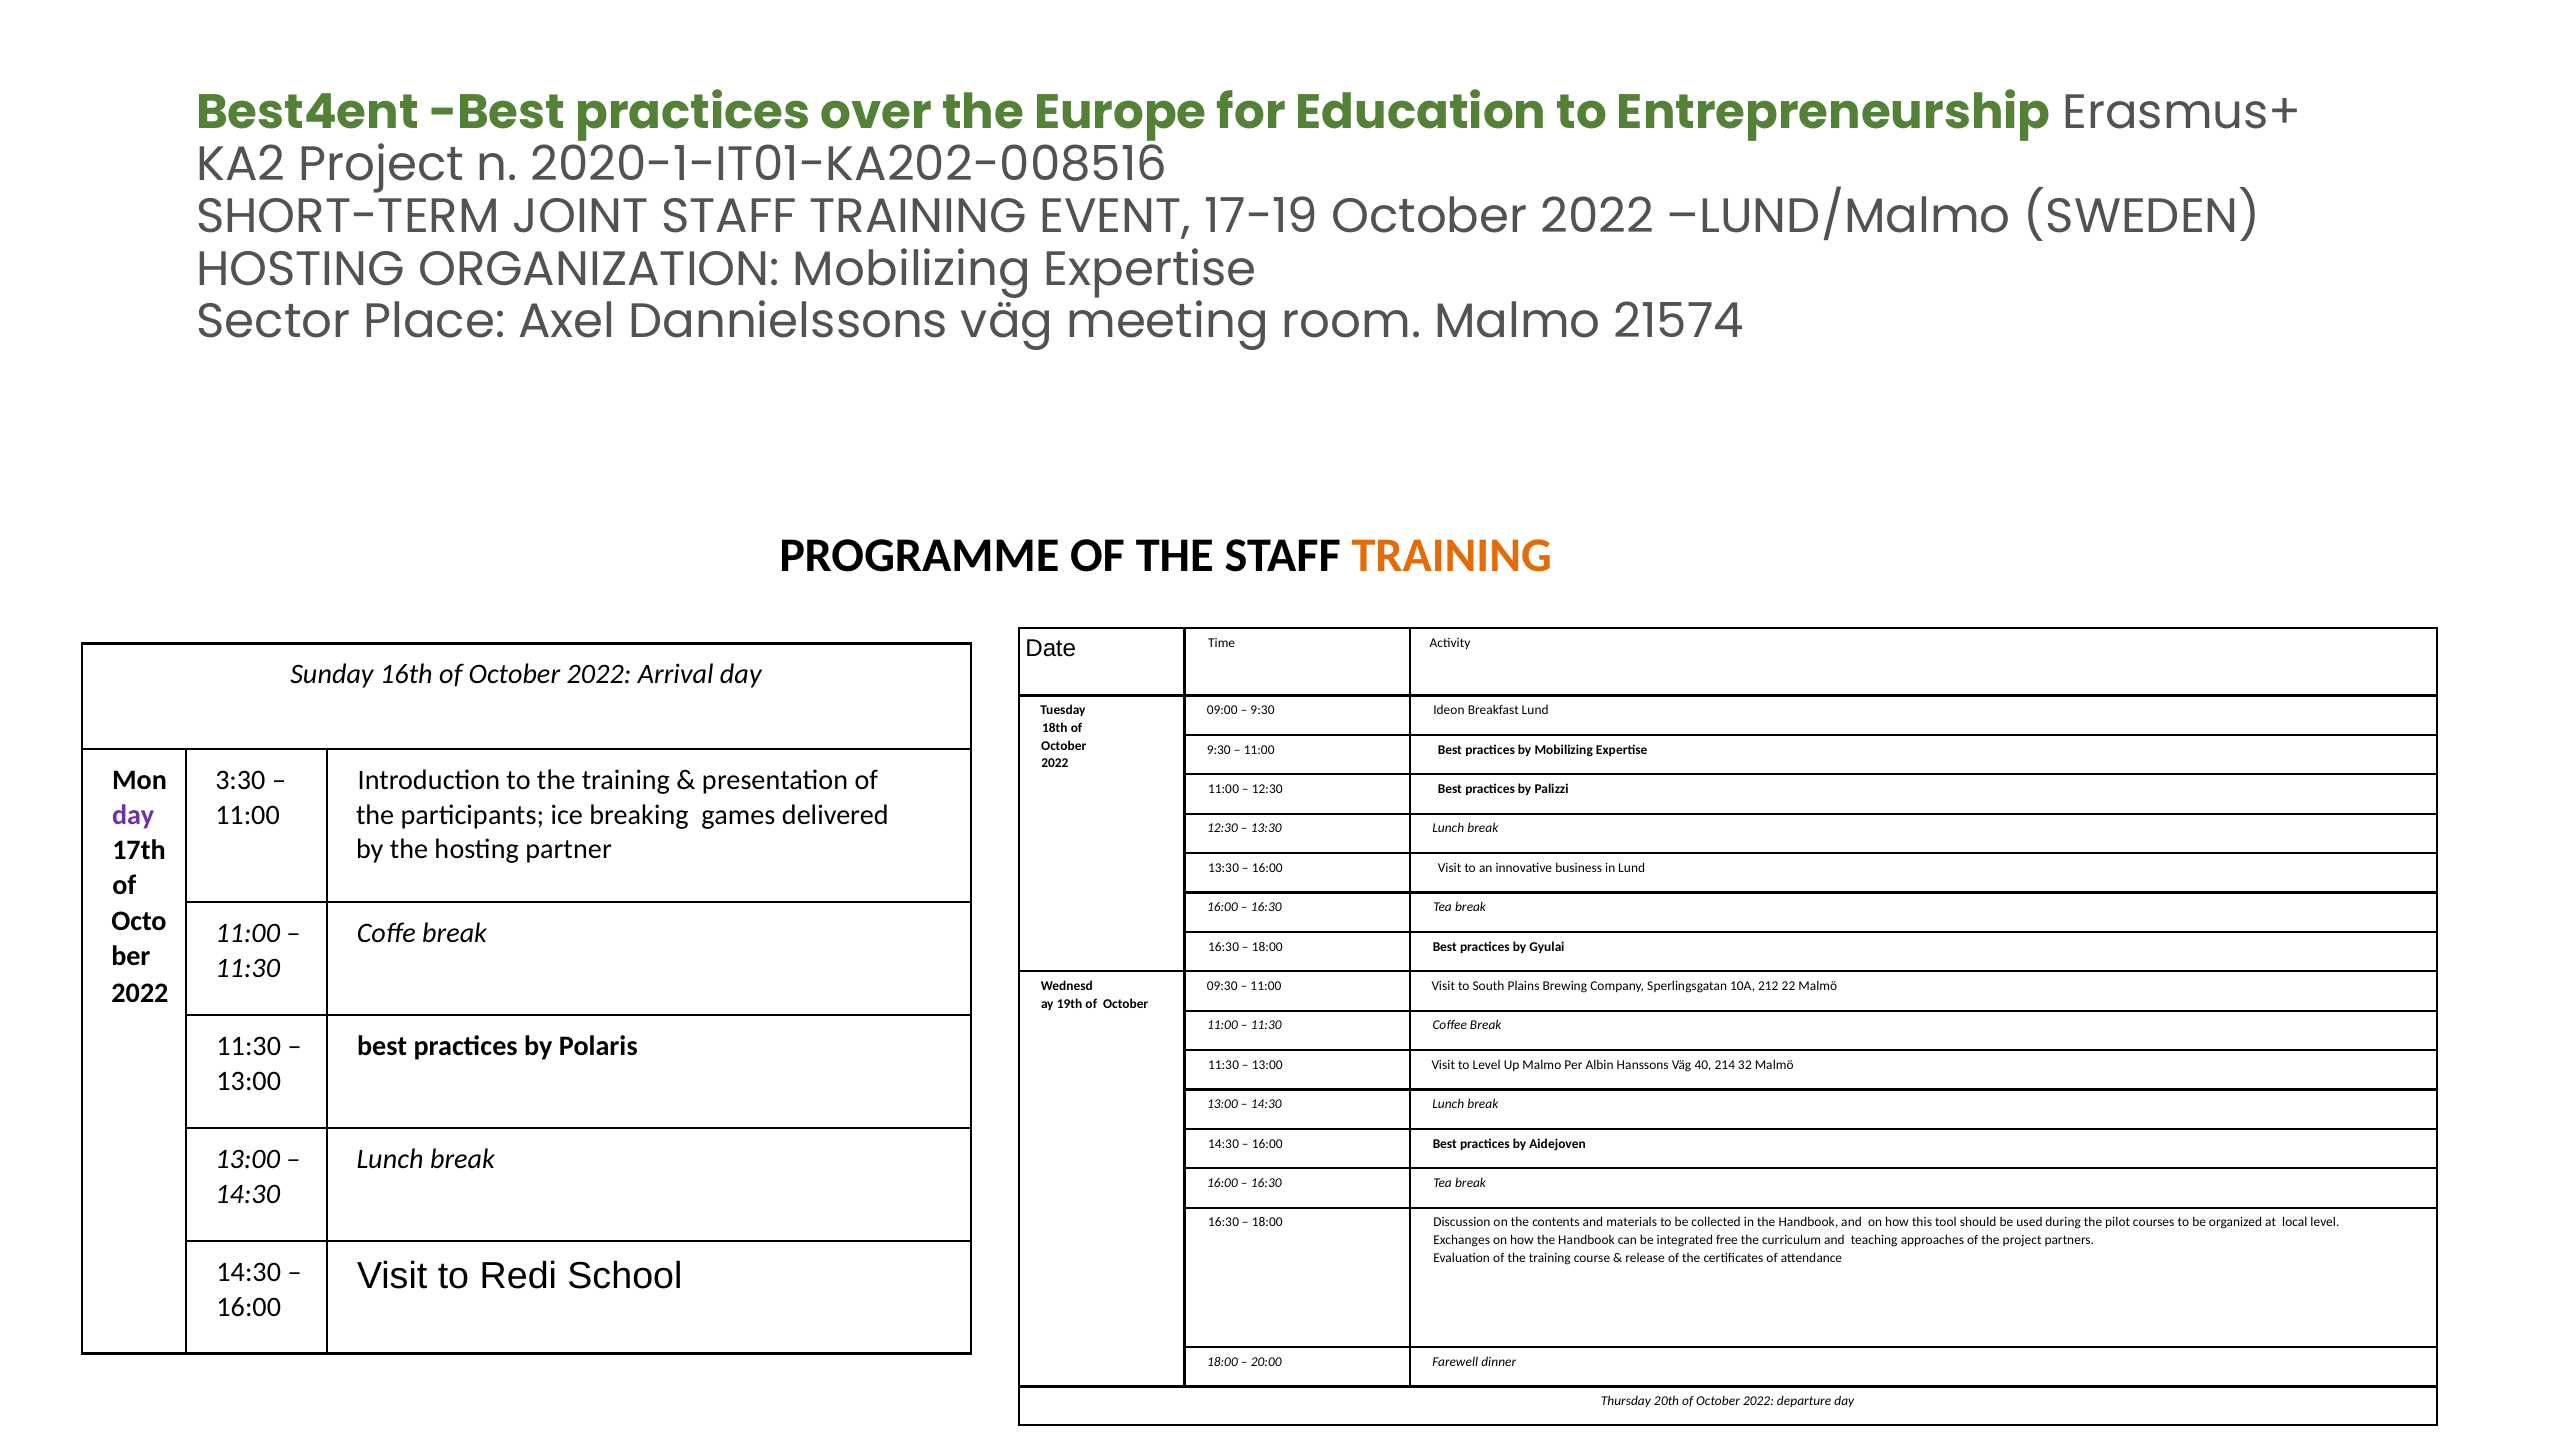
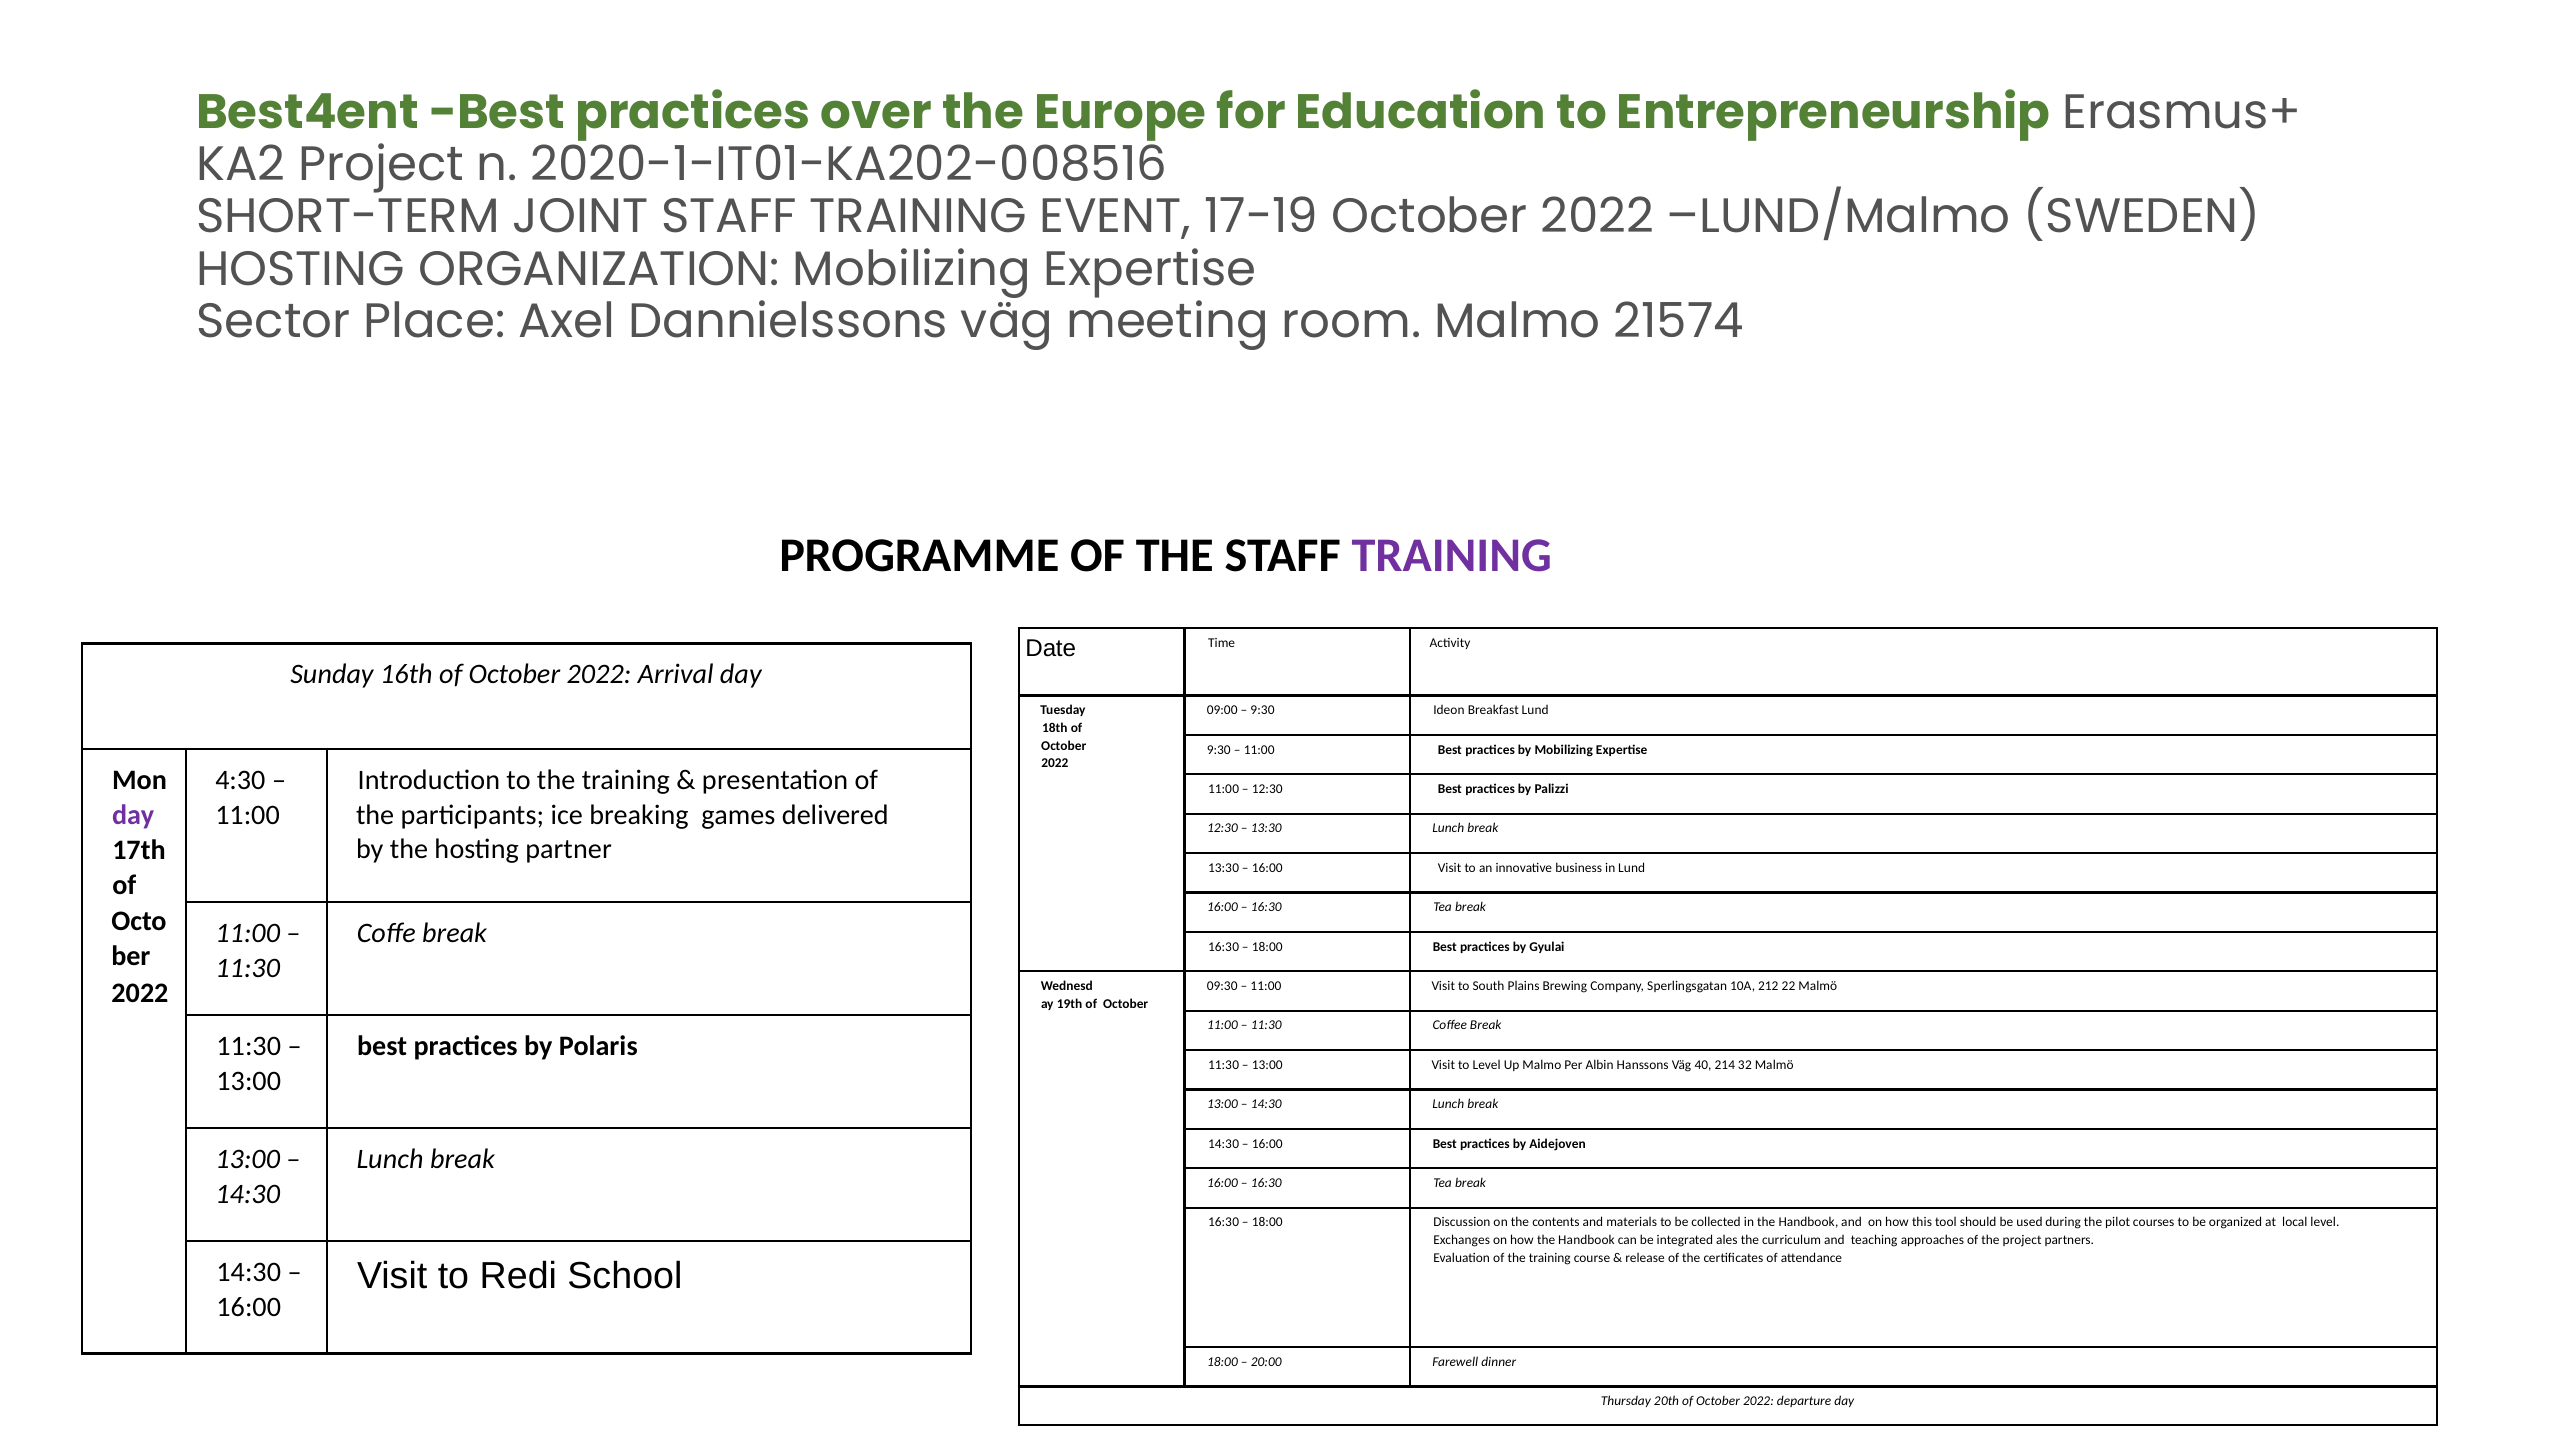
TRAINING colour: orange -> purple (1452, 556)
3:30: 3:30 -> 4:30 (240, 780)
free: free -> ales (1727, 1240)
